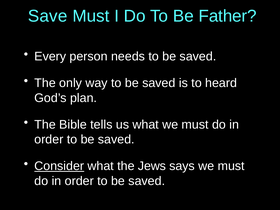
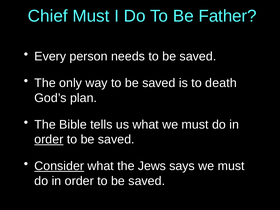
Save: Save -> Chief (48, 16)
heard: heard -> death (221, 83)
order underline: none -> present (49, 139)
